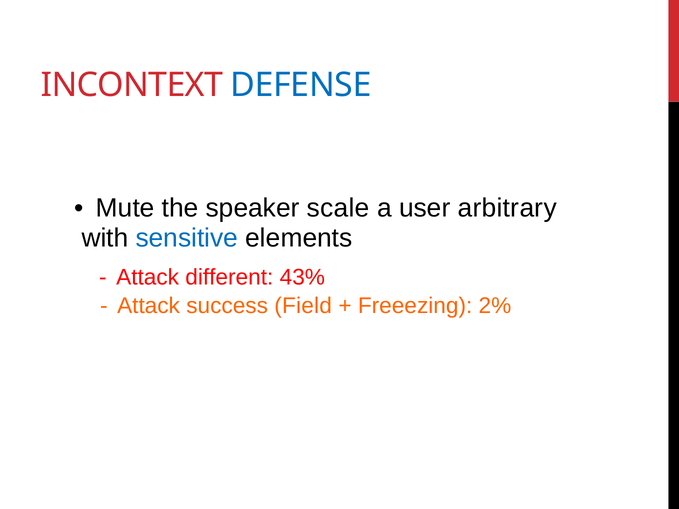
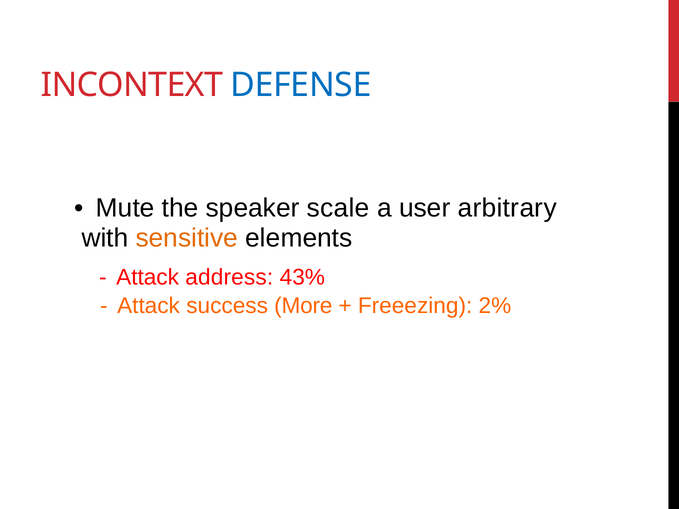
sensitive colour: blue -> orange (187, 238)
different: different -> address (229, 277)
Field: Field -> More (303, 306)
